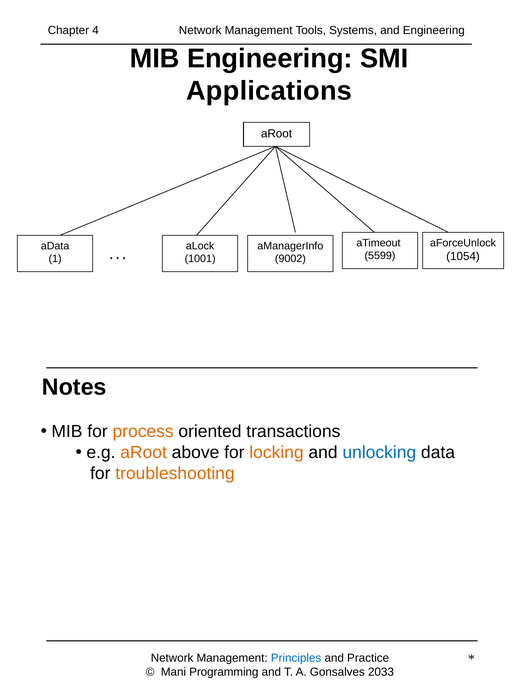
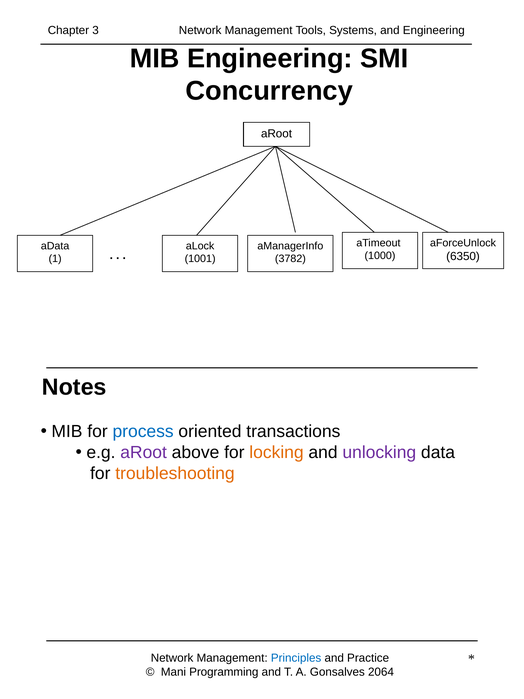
4: 4 -> 3 (95, 30)
Applications: Applications -> Concurrency (269, 91)
5599: 5599 -> 1000 (380, 256)
1054: 1054 -> 6350 (463, 256)
9002: 9002 -> 3782 (290, 259)
process colour: orange -> blue (143, 431)
aRoot colour: orange -> purple (144, 452)
unlocking colour: blue -> purple (379, 452)
2033: 2033 -> 2064 (381, 672)
